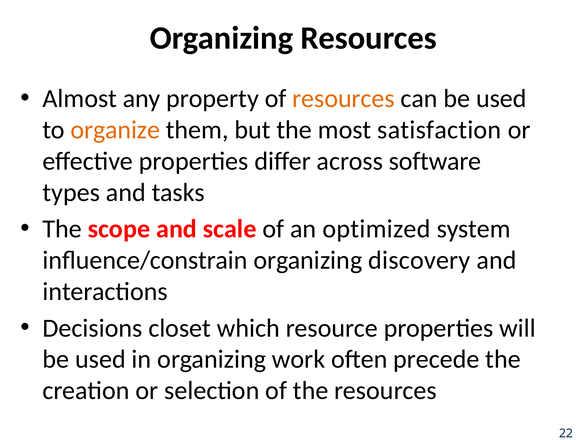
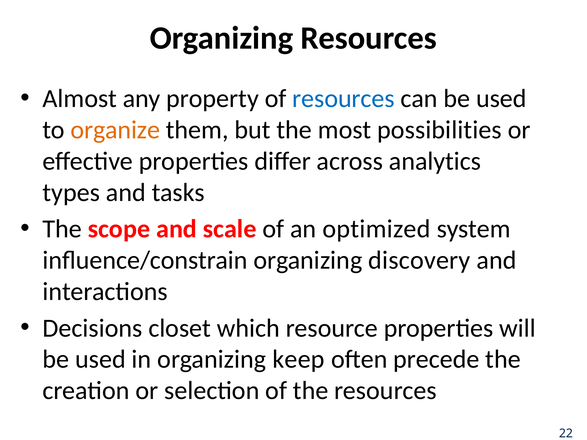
resources colour: orange -> blue (344, 99)
satisfaction: satisfaction -> possibilities (439, 130)
software: software -> analytics (435, 161)
work: work -> keep (298, 360)
